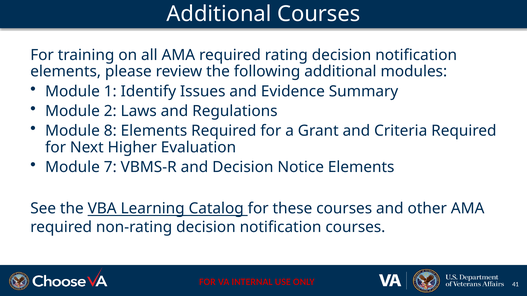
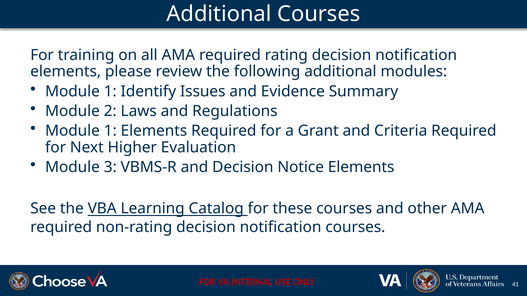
8: 8 -> 1 (110, 131)
7: 7 -> 3 (110, 167)
